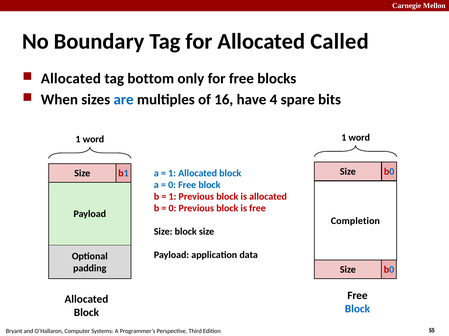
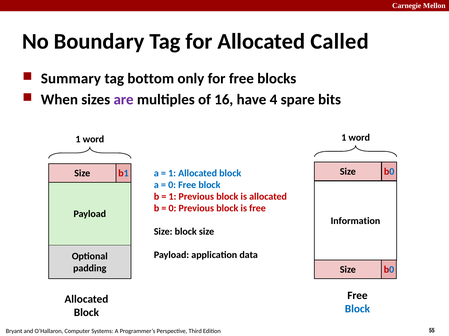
Allocated: Allocated -> Summary (71, 79)
are colour: blue -> purple (124, 100)
Completion: Completion -> Information (355, 221)
